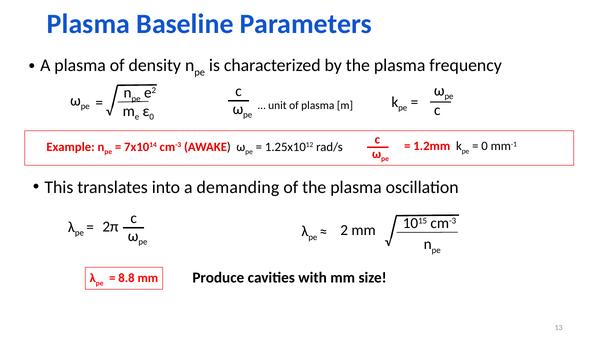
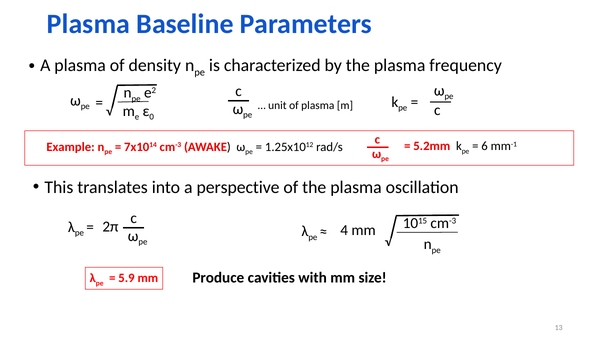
1.2mm: 1.2mm -> 5.2mm (432, 146)
0: 0 -> 6 (485, 146)
demanding: demanding -> perspective (238, 187)
2: 2 -> 4 (344, 230)
8.8: 8.8 -> 5.9 (126, 278)
